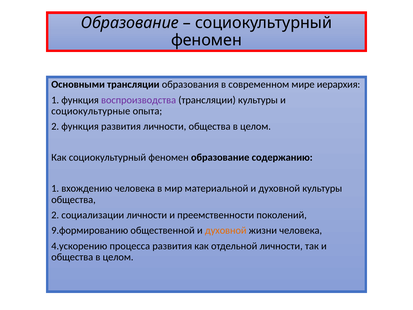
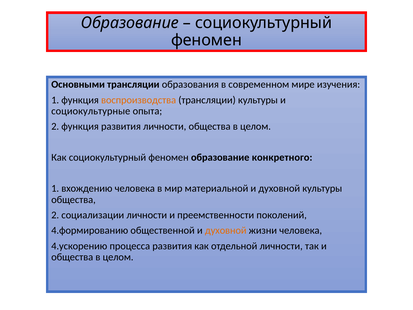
иерархия: иерархия -> изучения (339, 84)
воспроизводства colour: purple -> orange (139, 100)
содержанию: содержанию -> конкретного (282, 157)
9.формированию: 9.формированию -> 4.формированию (90, 230)
